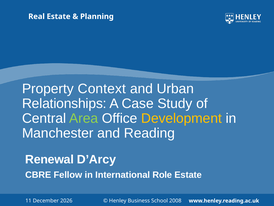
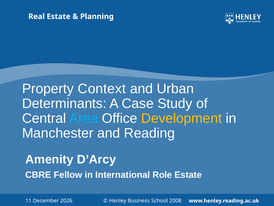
Relationships: Relationships -> Determinants (64, 103)
Area colour: light green -> light blue (84, 118)
Renewal: Renewal -> Amenity (49, 159)
